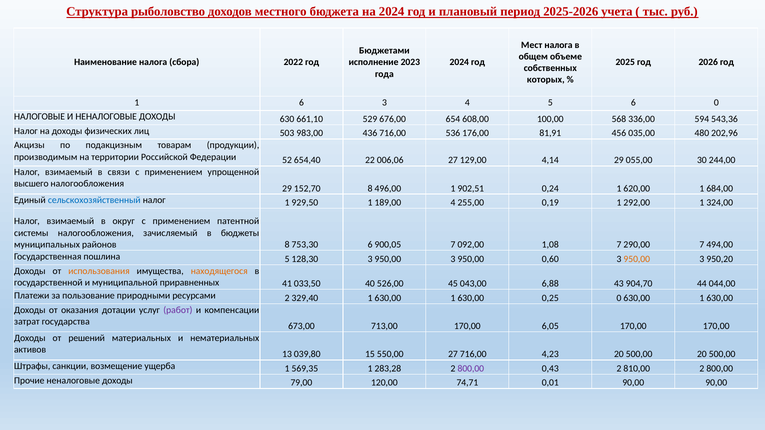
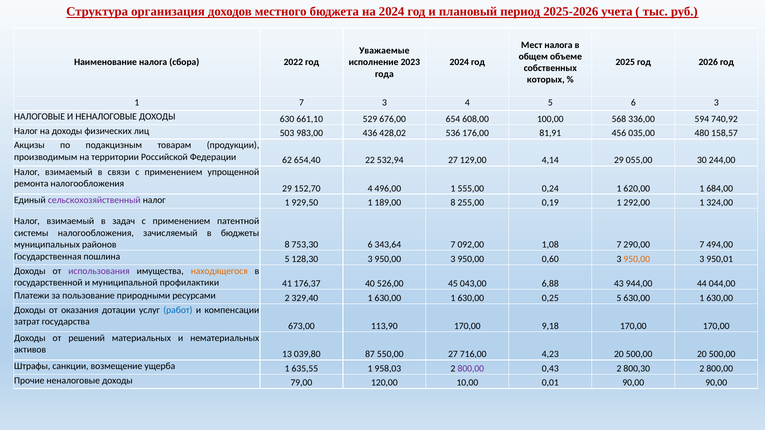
рыболовство: рыболовство -> организация (168, 12)
Бюджетами: Бюджетами -> Уважаемые (384, 51)
1 6: 6 -> 7 (301, 103)
6 0: 0 -> 3 (716, 103)
543,36: 543,36 -> 740,92 (725, 119)
436 716,00: 716,00 -> 428,02 (393, 133)
202,96: 202,96 -> 158,57 (725, 133)
52: 52 -> 62 (287, 160)
006,06: 006,06 -> 532,94 (390, 160)
высшего: высшего -> ремонта (31, 184)
152,70 8: 8 -> 4 (370, 188)
902,51: 902,51 -> 555,00 (471, 188)
сельскохозяйственный colour: blue -> purple (94, 200)
189,00 4: 4 -> 8 (453, 203)
округ: округ -> задач (124, 221)
900,05: 900,05 -> 343,64 (388, 245)
950,20: 950,20 -> 950,01 (720, 259)
использования colour: orange -> purple (99, 271)
приравненных: приравненных -> профилактики (189, 283)
033,50: 033,50 -> 176,37 (307, 284)
904,70: 904,70 -> 944,00 (639, 284)
0,25 0: 0 -> 5 (619, 298)
работ colour: purple -> blue (178, 310)
713,00: 713,00 -> 113,90 (384, 326)
6,05: 6,05 -> 9,18 (550, 326)
15: 15 -> 87 (370, 355)
569,35: 569,35 -> 635,55 (305, 369)
283,28: 283,28 -> 958,03 (388, 369)
810,00: 810,00 -> 800,30 (637, 369)
74,71: 74,71 -> 10,00 (467, 383)
